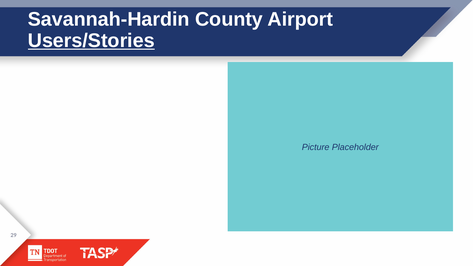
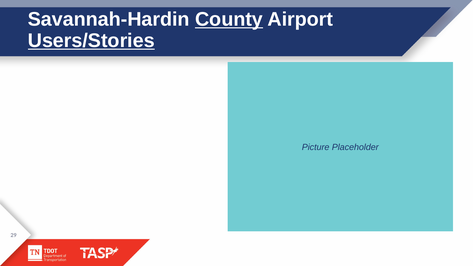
County underline: none -> present (229, 19)
